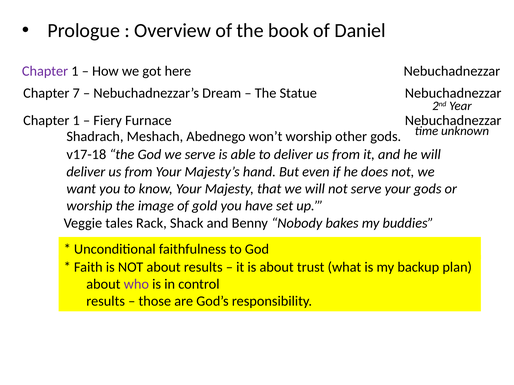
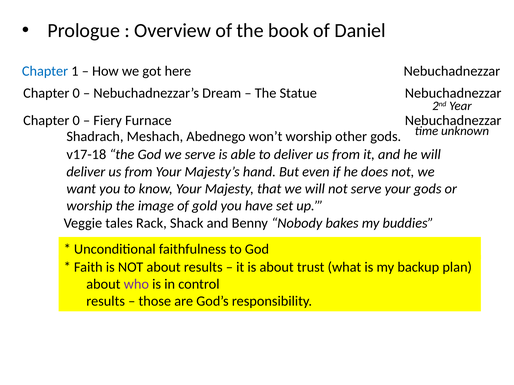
Chapter colour: purple -> blue (45, 71)
7: 7 -> 0 (76, 93)
1: 1 -> 0 (76, 121)
